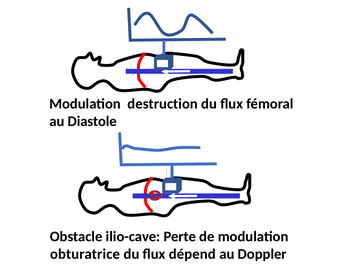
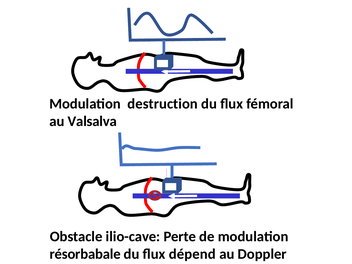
Diastole: Diastole -> Valsalva (92, 121)
obturatrice: obturatrice -> résorbabale (85, 254)
